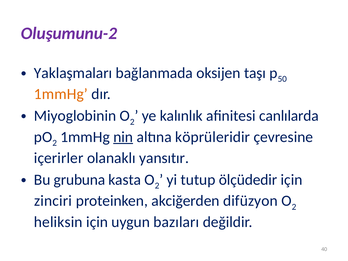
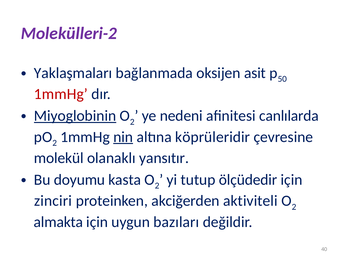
Oluşumunu-2: Oluşumunu-2 -> Molekülleri-2 (69, 33)
taşı: taşı -> asit (255, 73)
1mmHg colour: orange -> red (61, 94)
Miyoglobinin underline: none -> present (75, 116)
kalınlık: kalınlık -> nedeni (181, 116)
içerirler: içerirler -> molekül (59, 158)
grubuna: grubuna -> doyumu (80, 180)
difüzyon: difüzyon -> aktiviteli (250, 201)
heliksin: heliksin -> almakta (58, 222)
